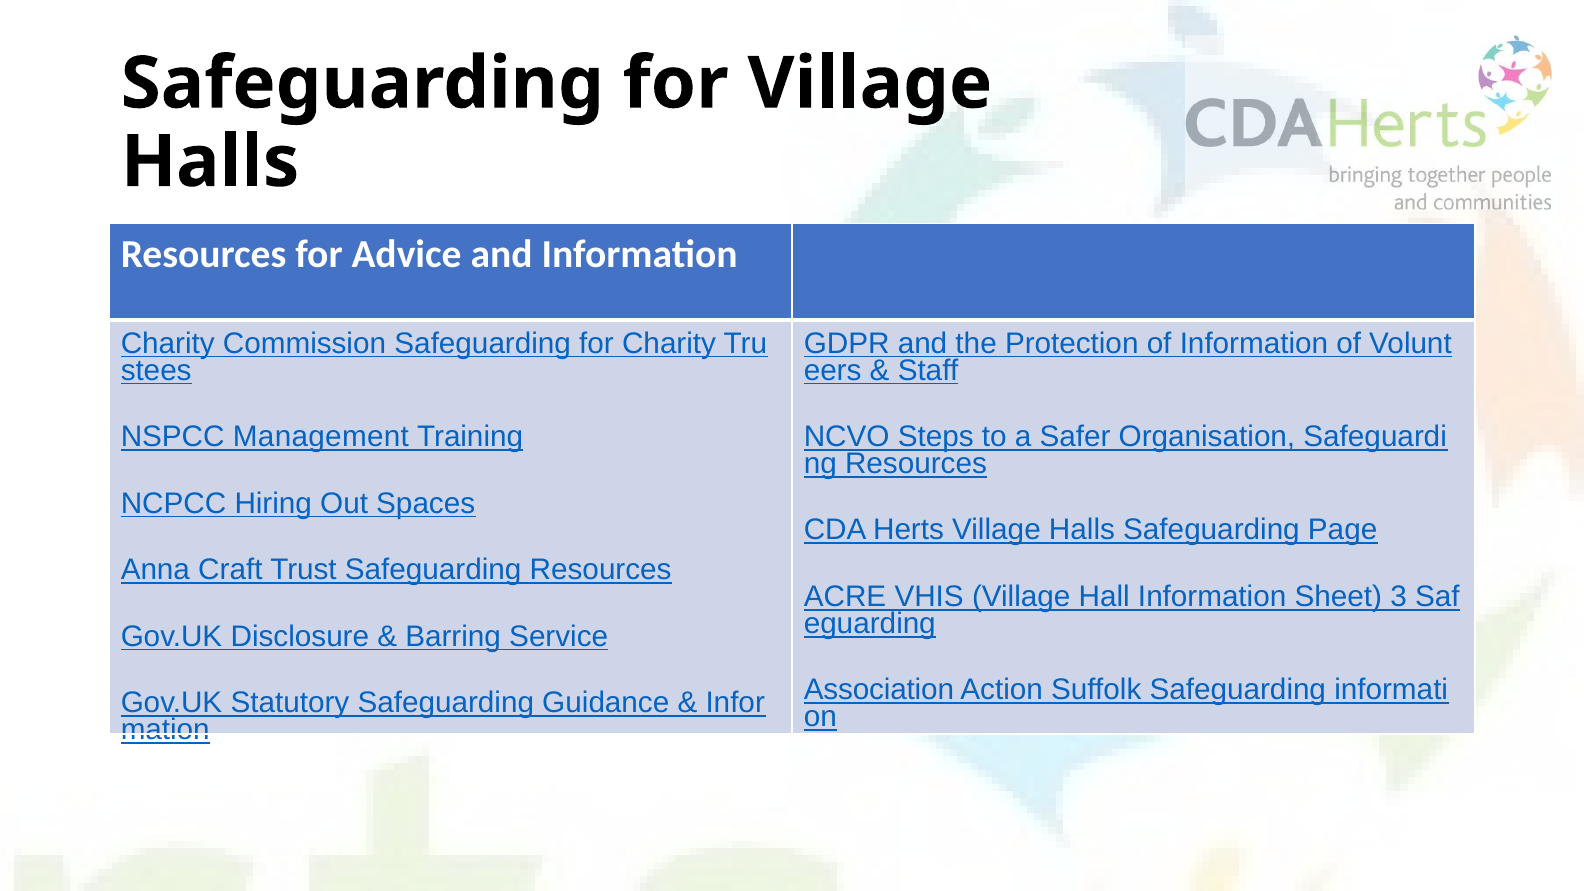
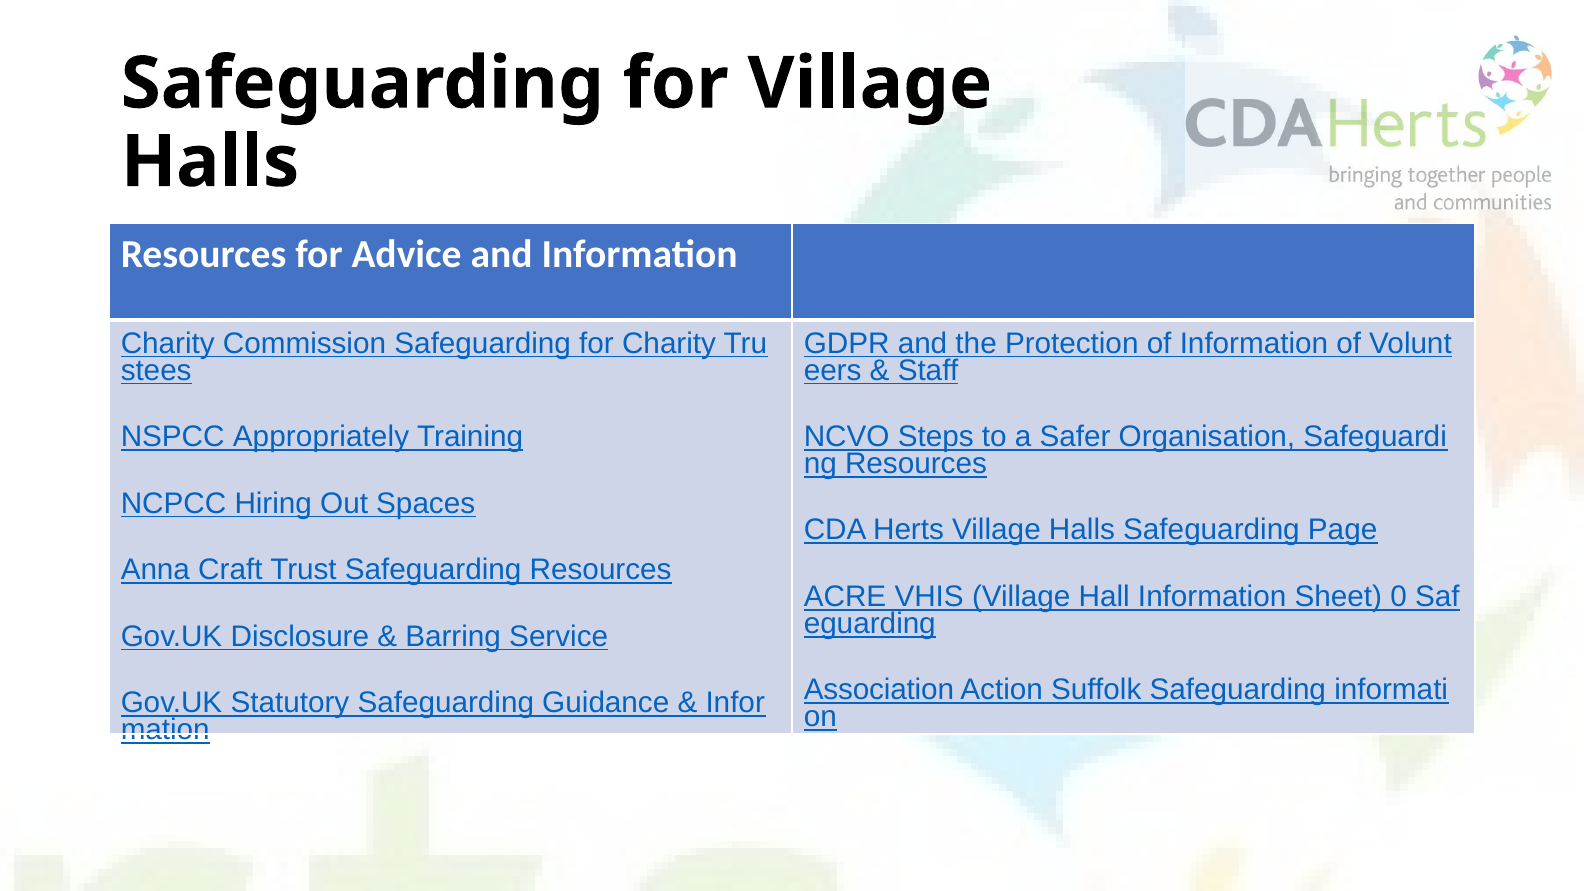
Management: Management -> Appropriately (321, 437)
3: 3 -> 0 (1399, 597)
